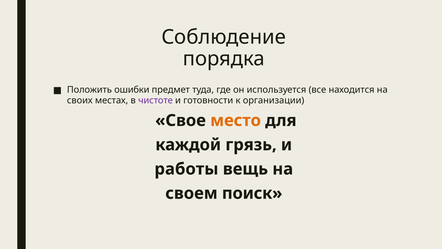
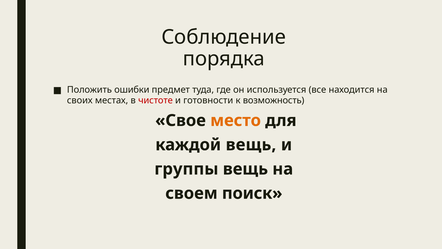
чистоте colour: purple -> red (155, 100)
организации: организации -> возможность (274, 100)
каждой грязь: грязь -> вещь (251, 145)
работы: работы -> группы (186, 169)
